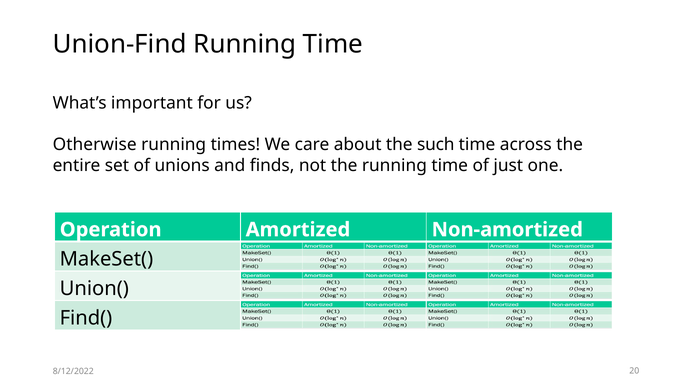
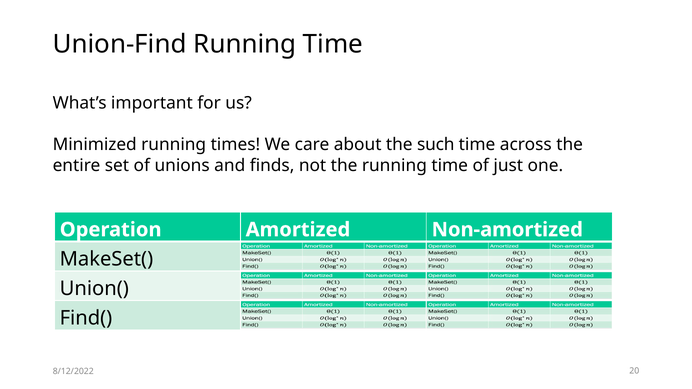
Otherwise: Otherwise -> Minimized (95, 145)
